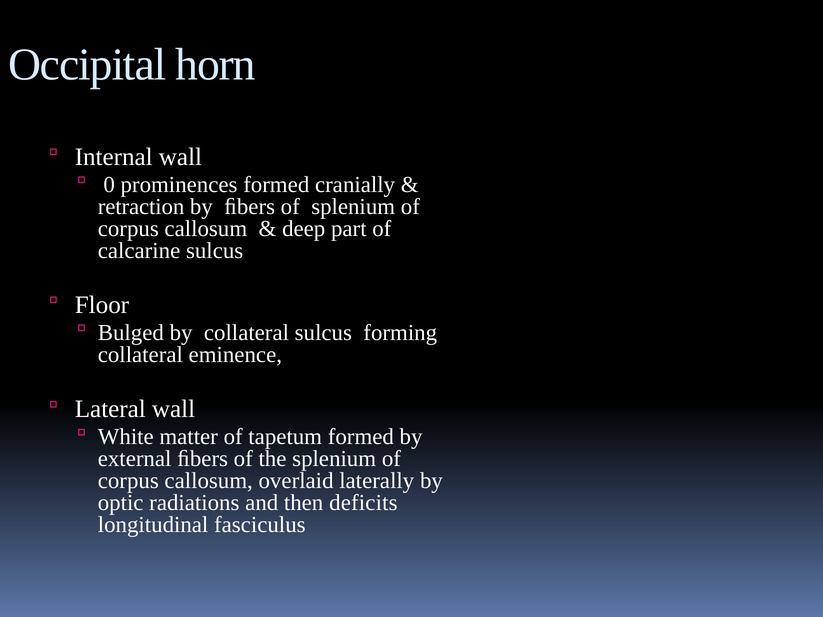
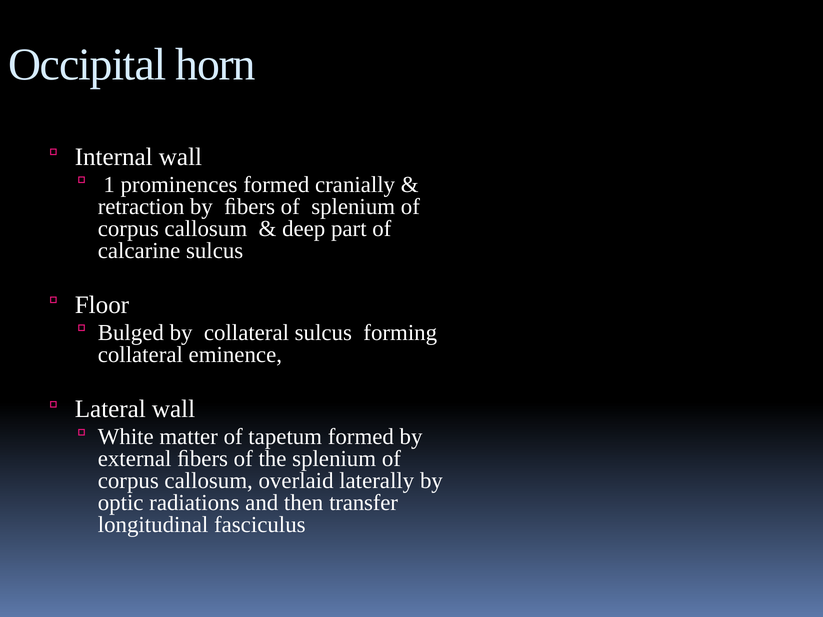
0: 0 -> 1 (109, 185)
deficits: deficits -> transfer (364, 503)
